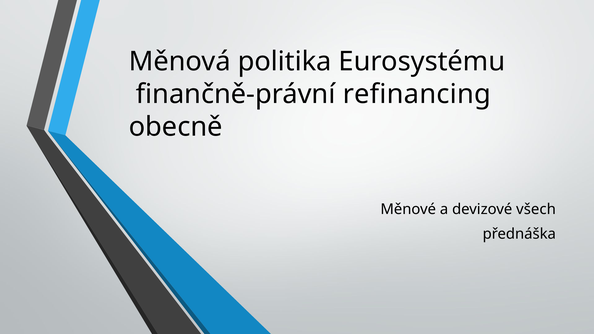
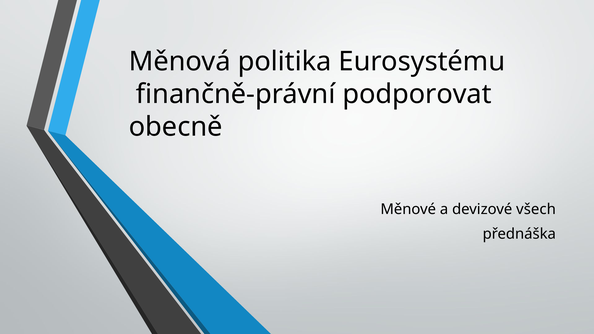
refinancing: refinancing -> podporovat (417, 94)
